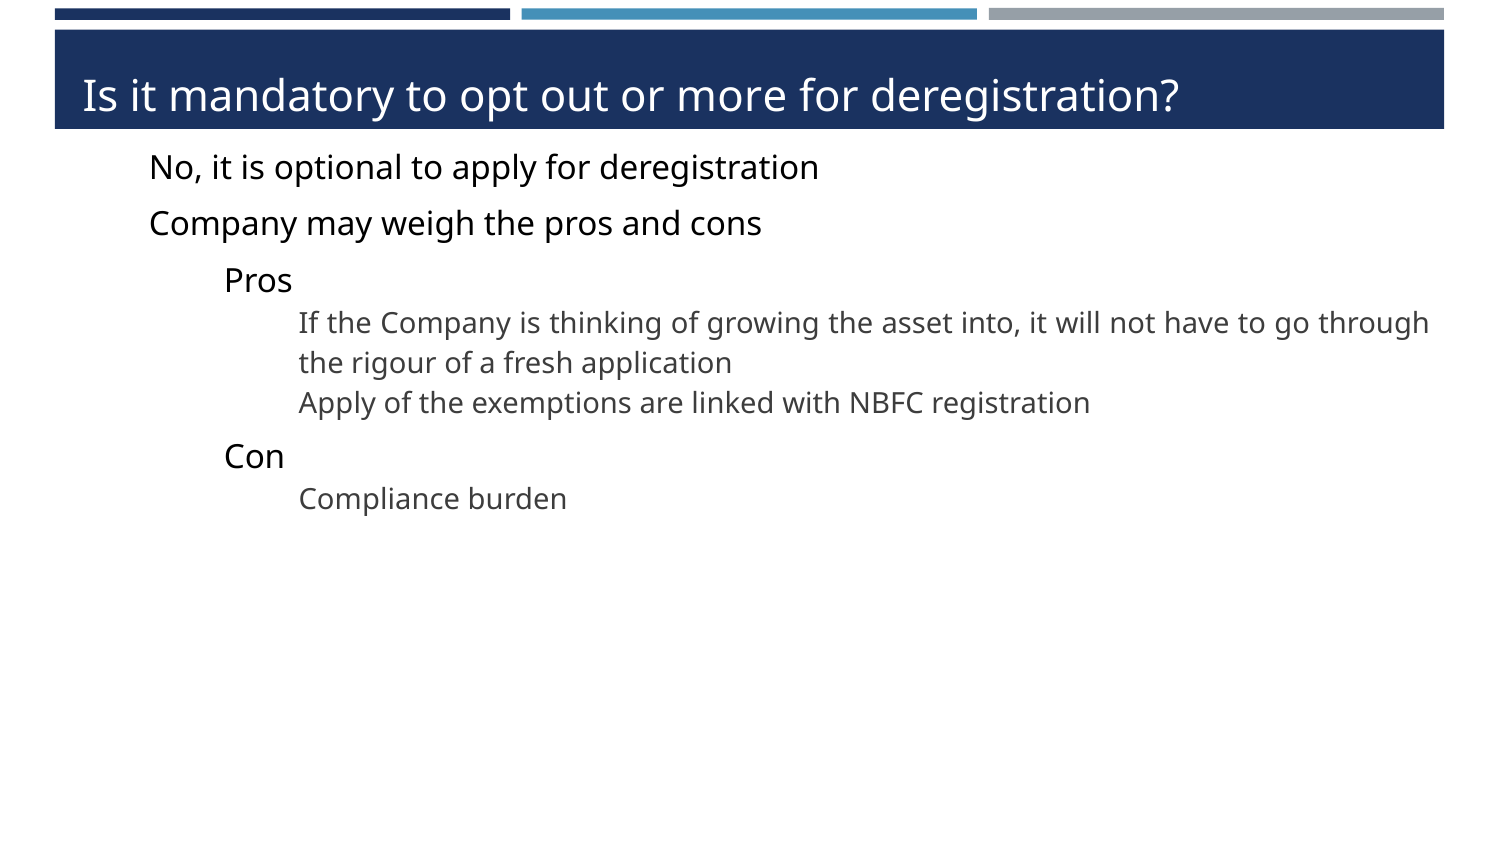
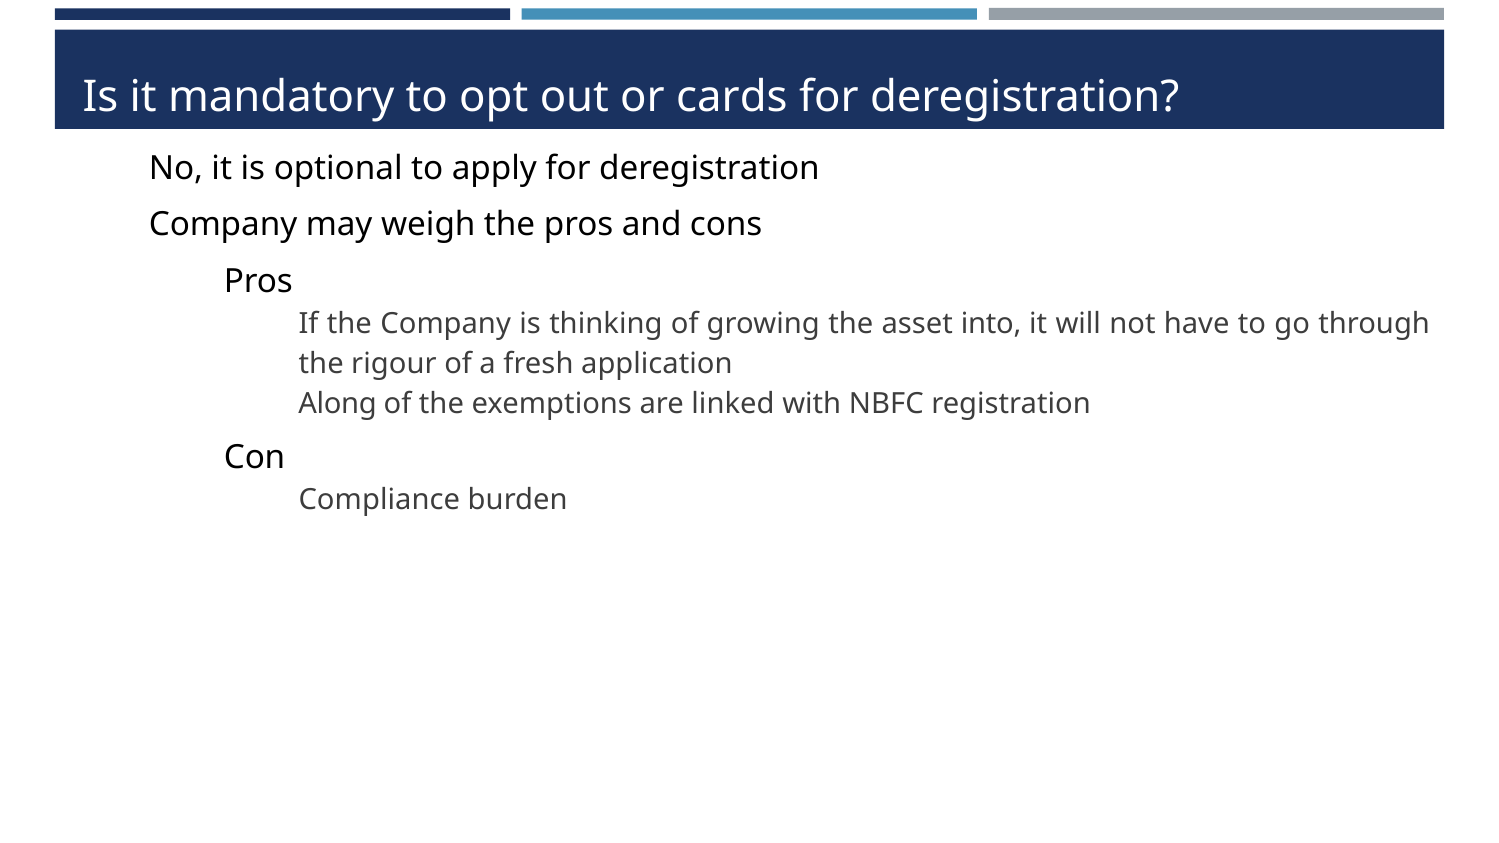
more: more -> cards (732, 98)
Apply: Apply -> Along (338, 404)
